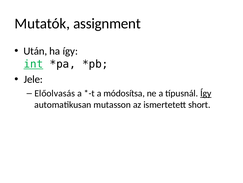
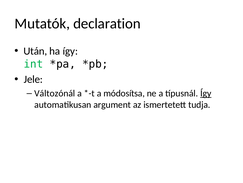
assignment: assignment -> declaration (107, 24)
int underline: present -> none (33, 64)
Előolvasás: Előolvasás -> Változónál (55, 93)
mutasson: mutasson -> argument (112, 104)
short: short -> tudja (199, 104)
